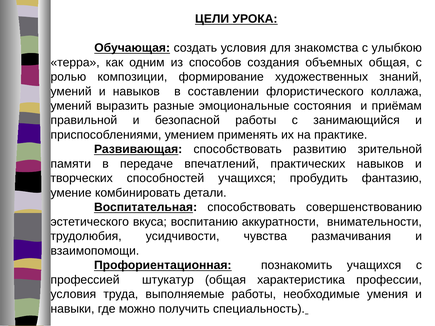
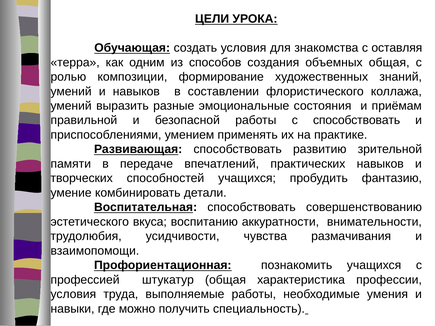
улыбкою: улыбкою -> оставляя (397, 48)
с занимающийся: занимающийся -> способствовать (357, 120)
